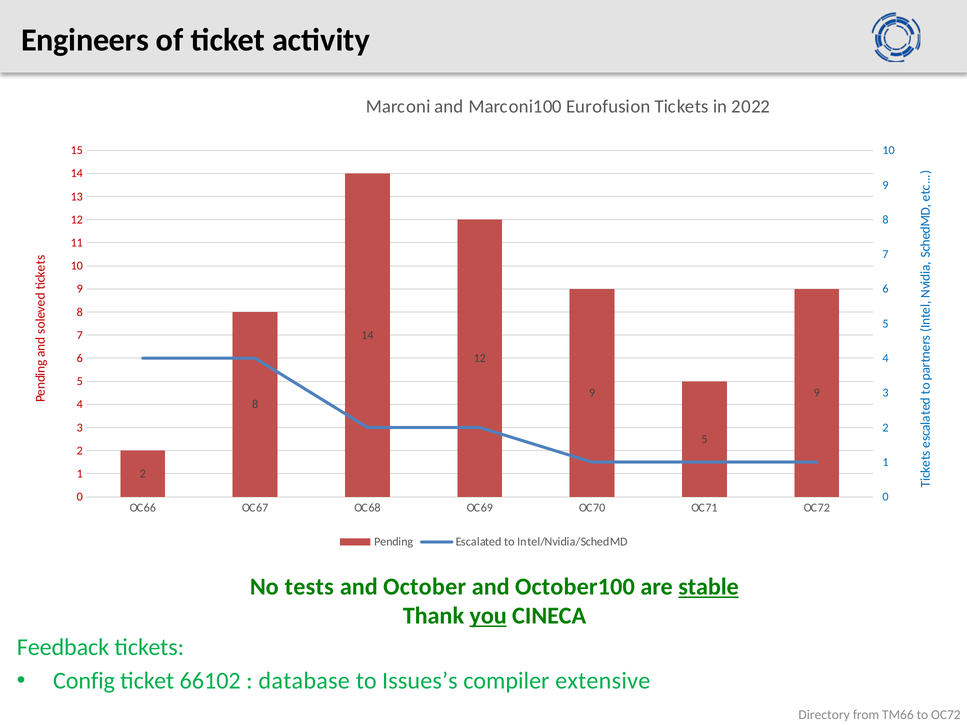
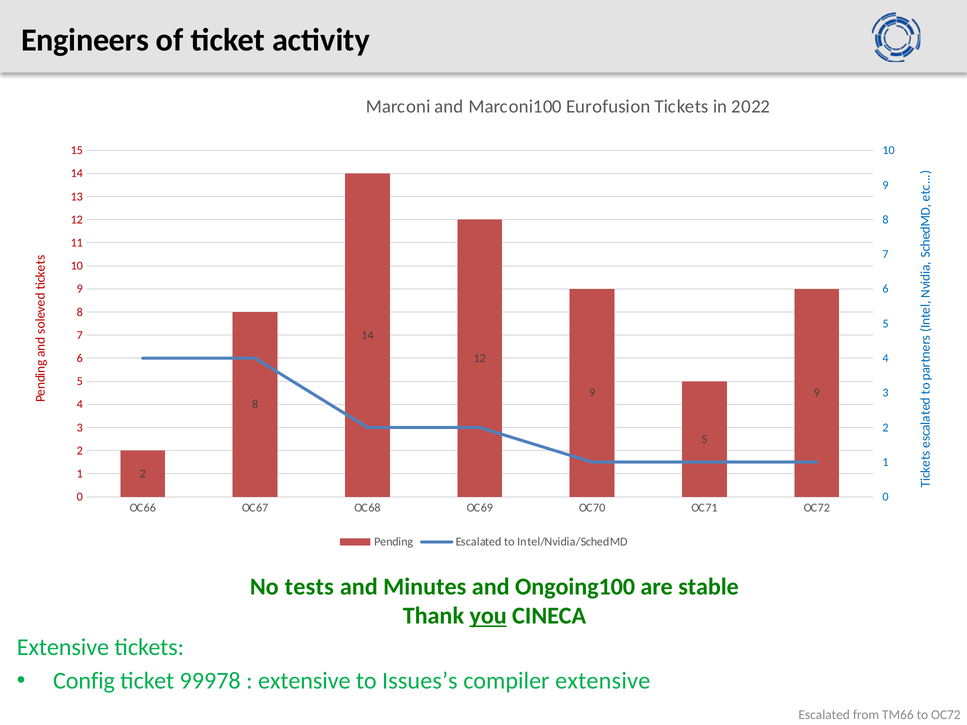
October: October -> Minutes (425, 587)
October100: October100 -> Ongoing100 (575, 587)
stable underline: present -> none (709, 587)
Feedback: Feedback -> Extensive (63, 647)
66102: 66102 -> 99978 (210, 681)
database: database -> extensive (304, 681)
Directory: Directory -> Escalated (824, 715)
